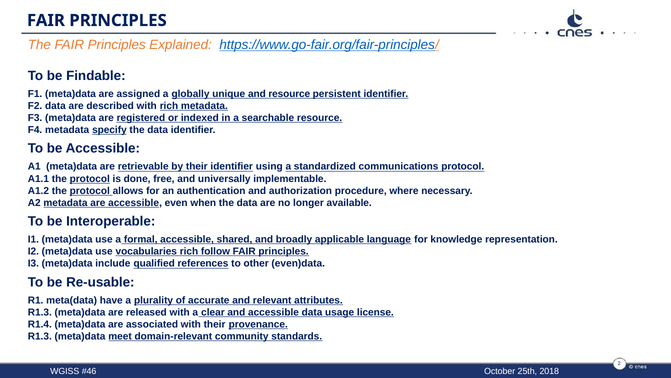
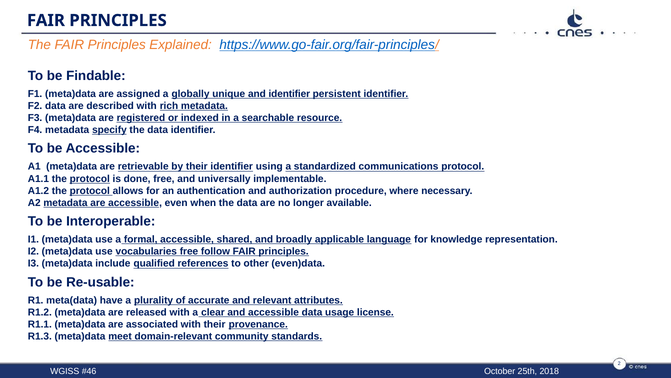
and resource: resource -> identifier (289, 94)
vocabularies rich: rich -> free (189, 251)
R1.3: R1.3 -> R1.2 (40, 312)
R1.4: R1.4 -> R1.1 (40, 324)
